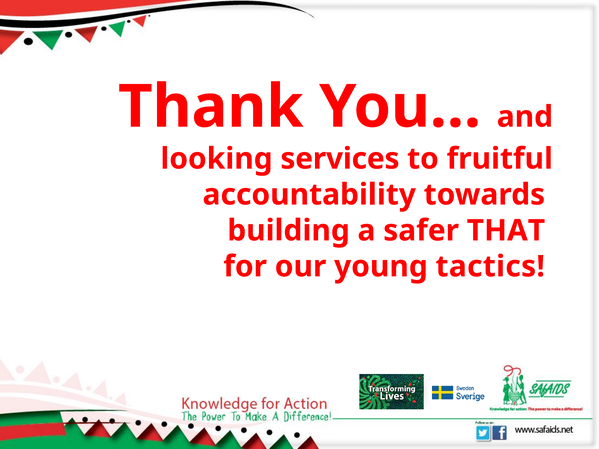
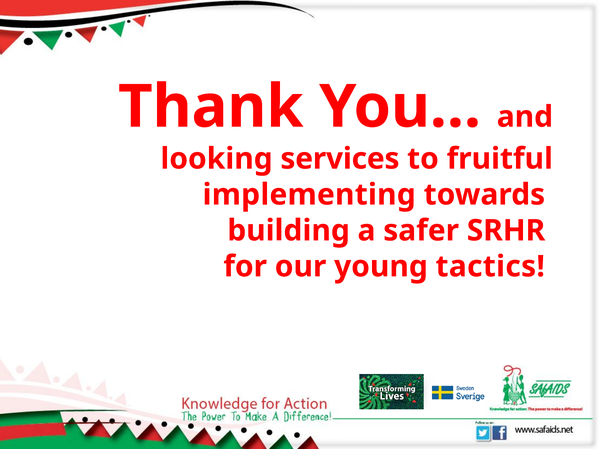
accountability: accountability -> implementing (309, 195)
THAT: THAT -> SRHR (506, 231)
